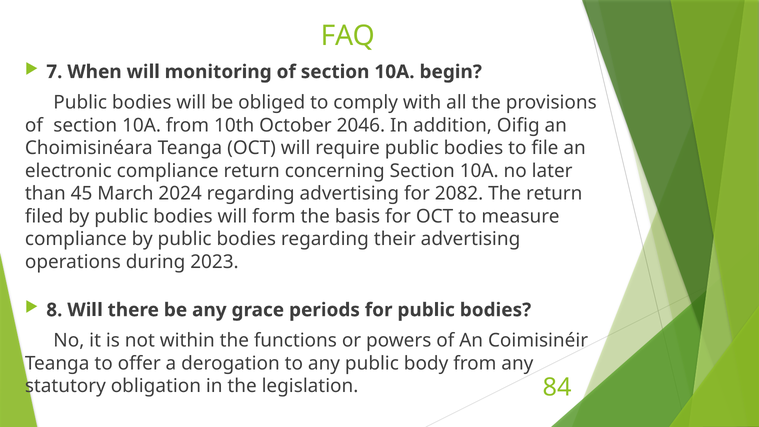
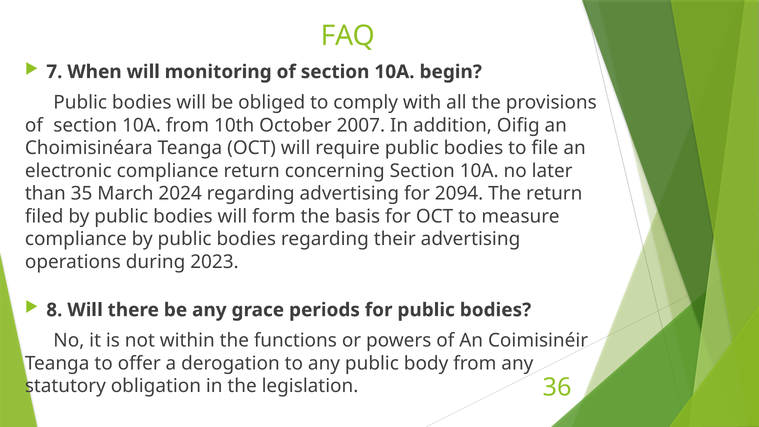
2046: 2046 -> 2007 (361, 125)
45: 45 -> 35 (82, 194)
2082: 2082 -> 2094 (459, 194)
84: 84 -> 36 (557, 387)
